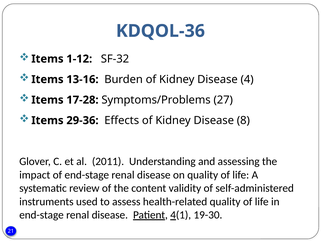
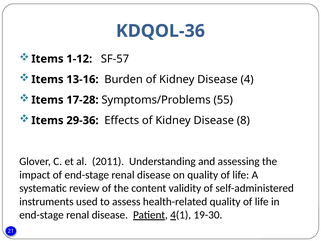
SF-32: SF-32 -> SF-57 (115, 59)
27: 27 -> 55 (223, 100)
